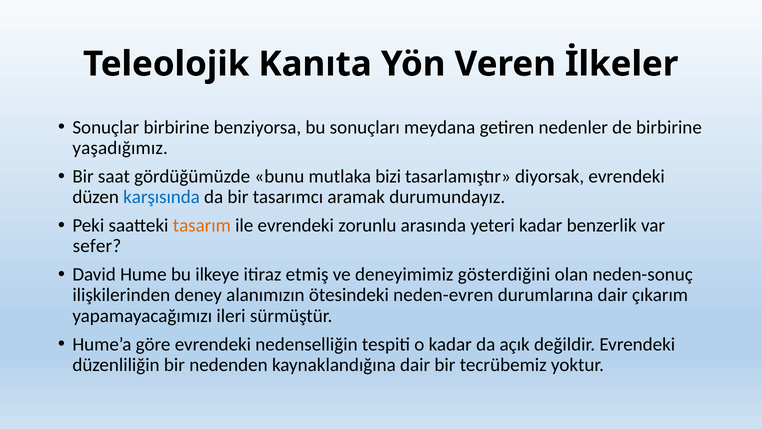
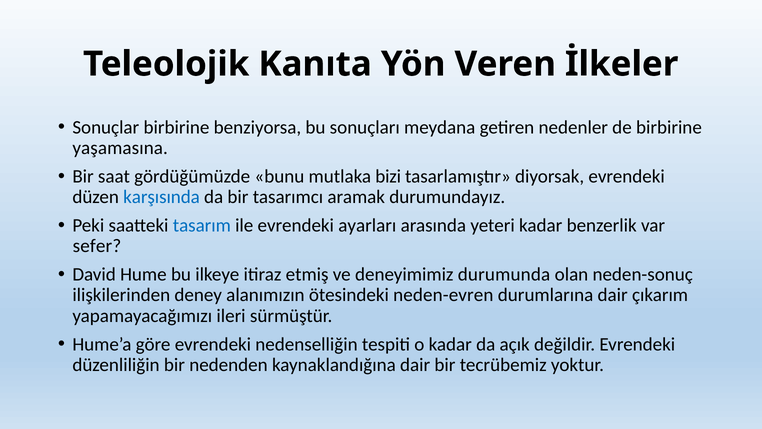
yaşadığımız: yaşadığımız -> yaşamasına (120, 148)
tasarım colour: orange -> blue (202, 225)
zorunlu: zorunlu -> ayarları (367, 225)
gösterdiğini: gösterdiğini -> durumunda (504, 274)
